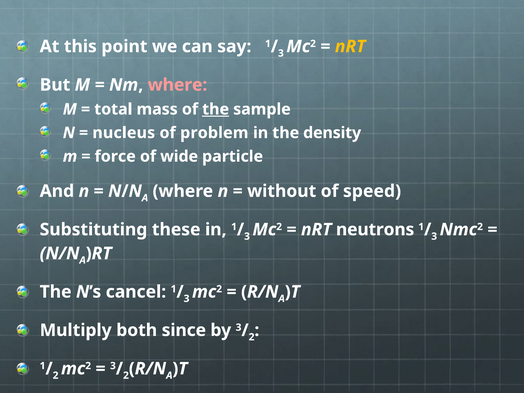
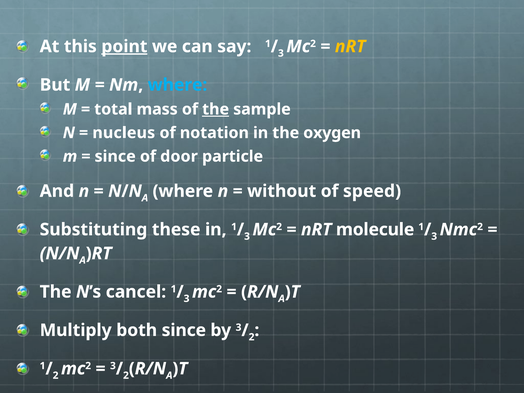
point underline: none -> present (124, 46)
where colour: pink -> light blue (178, 85)
problem: problem -> notation (214, 133)
density: density -> oxygen (332, 133)
force: force -> since (115, 156)
wide: wide -> door (179, 156)
neutrons: neutrons -> molecule (375, 230)
